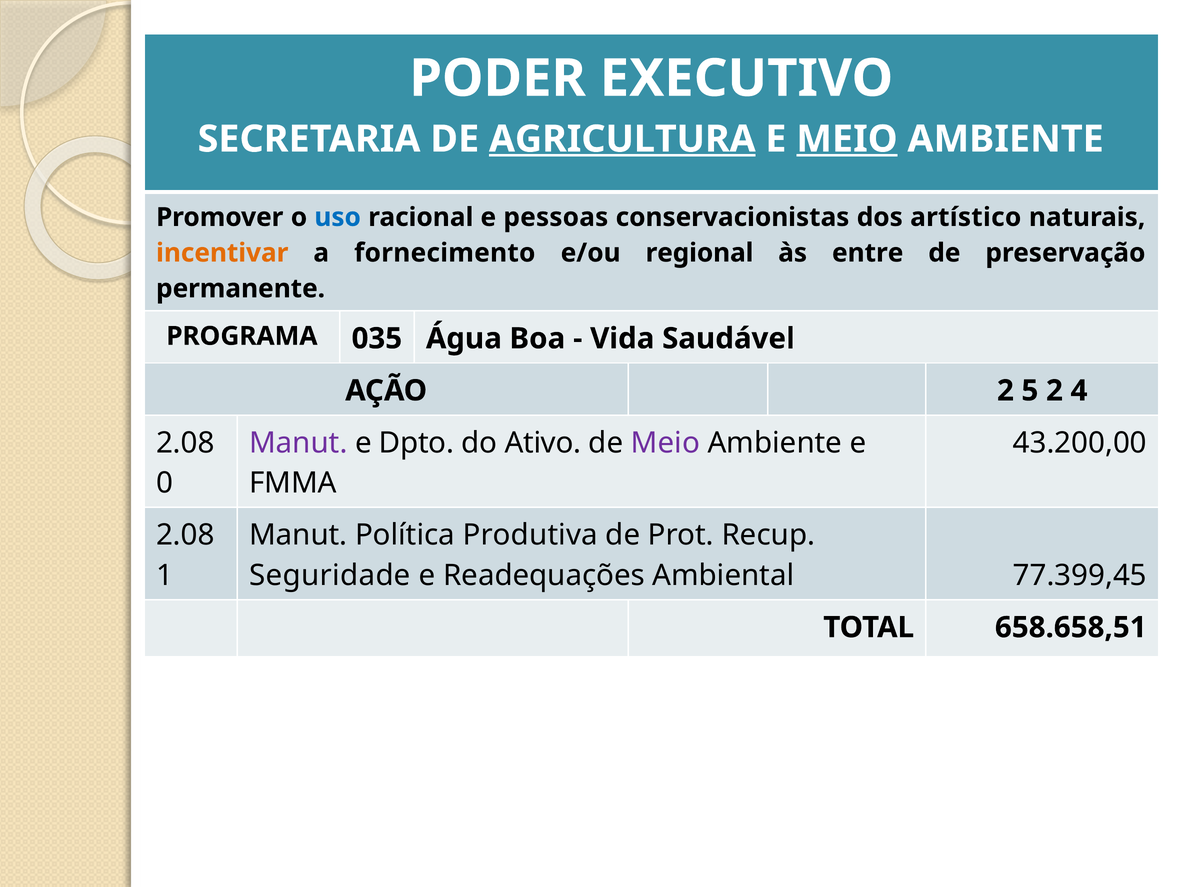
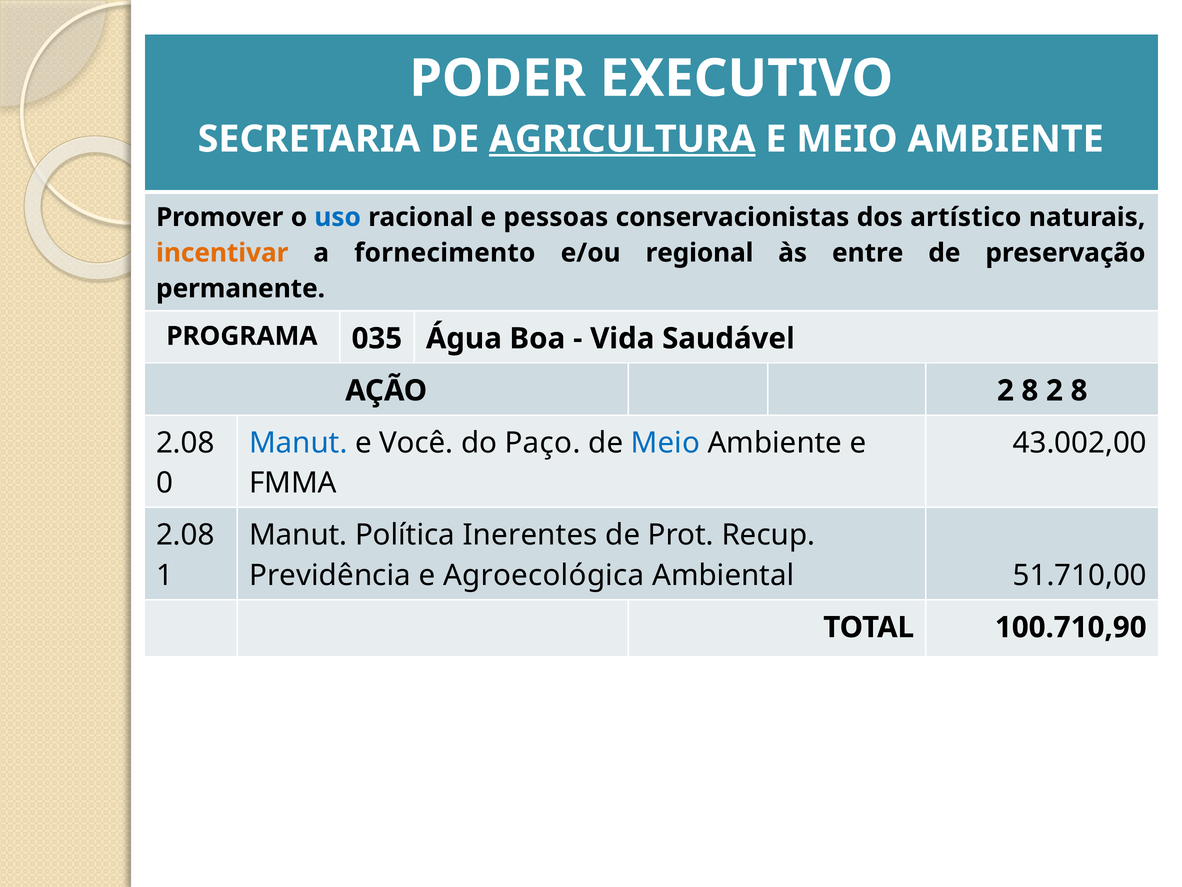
MEIO underline: present -> none (847, 139)
AÇÃO 2 5: 5 -> 8 (1030, 390)
4: 4 -> 8 (1079, 390)
Manut colour: purple -> blue (298, 443)
Dpto: Dpto -> Você (416, 443)
Ativo: Ativo -> Paço (543, 443)
Meio colour: purple -> blue (665, 443)
43.200,00: 43.200,00 -> 43.002,00 (1080, 443)
Produtiva: Produtiva -> Inerentes (530, 535)
Seguridade: Seguridade -> Previdência (330, 575)
Readequações: Readequações -> Agroecológica (544, 575)
77.399,45: 77.399,45 -> 51.710,00 (1080, 575)
658.658,51: 658.658,51 -> 100.710,90 (1071, 627)
